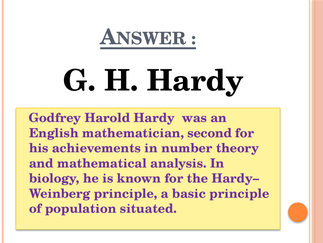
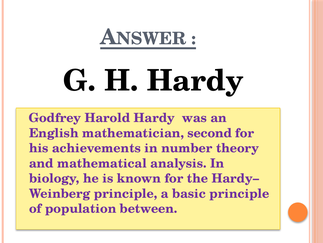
situated: situated -> between (149, 208)
